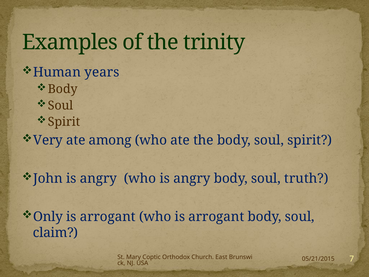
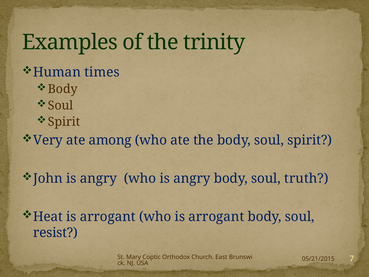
years: years -> times (102, 72)
Only: Only -> Heat (48, 216)
claim: claim -> resist (55, 232)
